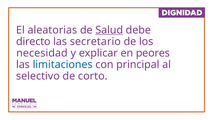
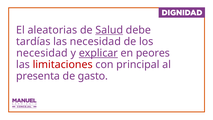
directo: directo -> tardías (33, 41)
las secretario: secretario -> necesidad (95, 41)
explicar underline: none -> present (98, 53)
limitaciones colour: blue -> red (63, 64)
selectivo: selectivo -> presenta (38, 76)
corto: corto -> gasto (93, 76)
